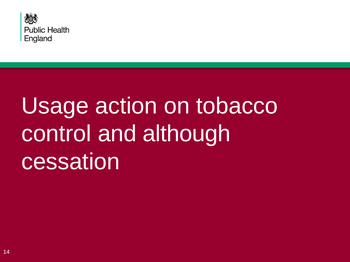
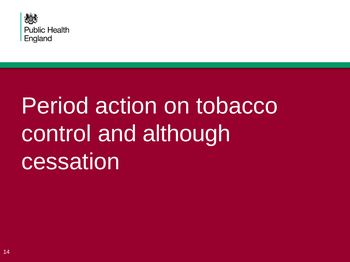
Usage: Usage -> Period (55, 106)
